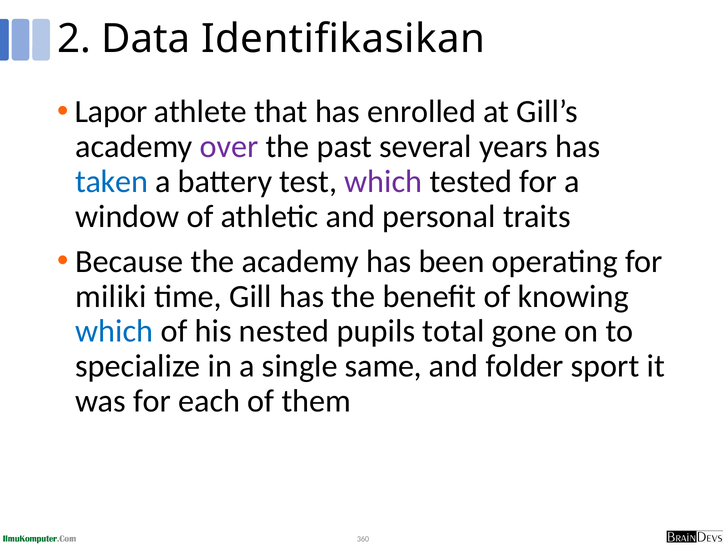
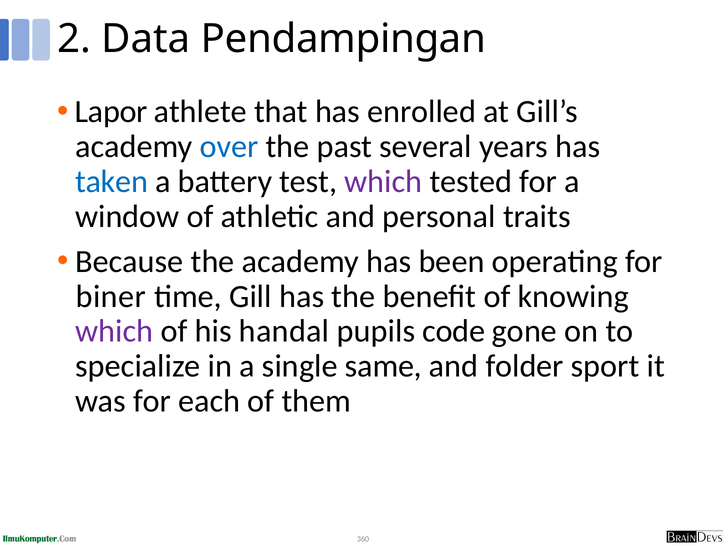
Identifikasikan: Identifikasikan -> Pendampingan (343, 39)
over colour: purple -> blue (229, 146)
miliki: miliki -> biner (111, 296)
which colour: blue -> purple (114, 331)
nested: nested -> handal (284, 331)
total: total -> code (454, 331)
